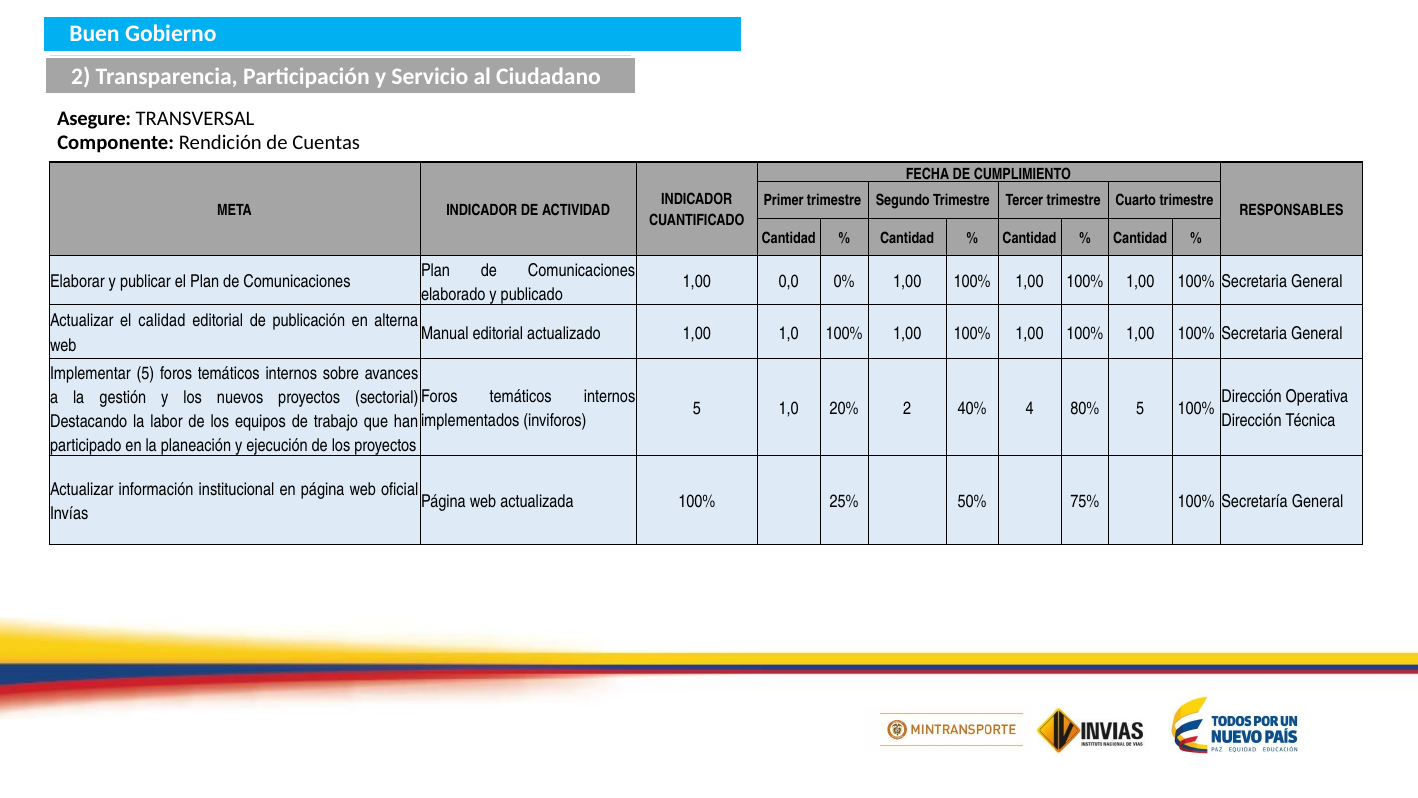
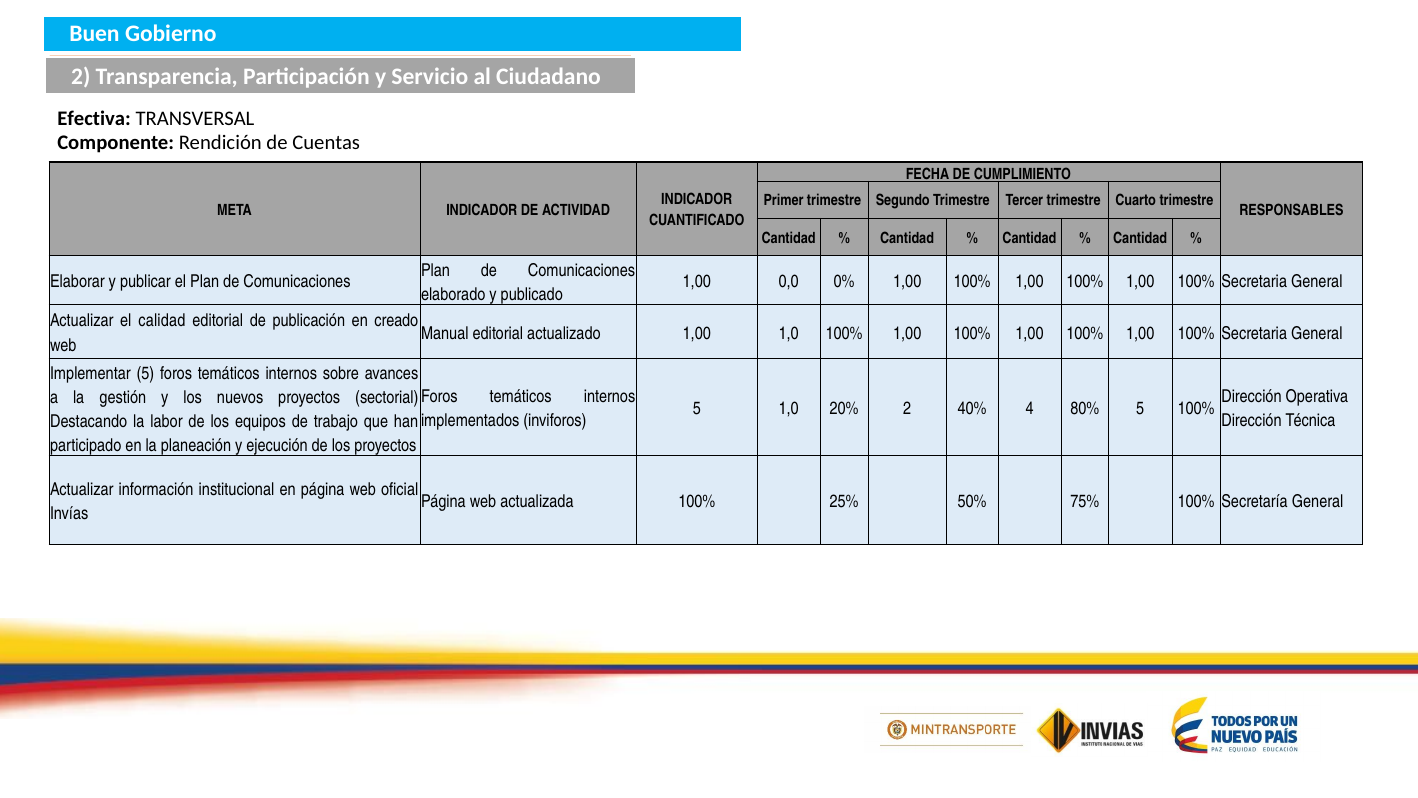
Asegure: Asegure -> Efectiva (94, 118)
alterna: alterna -> creado (396, 321)
